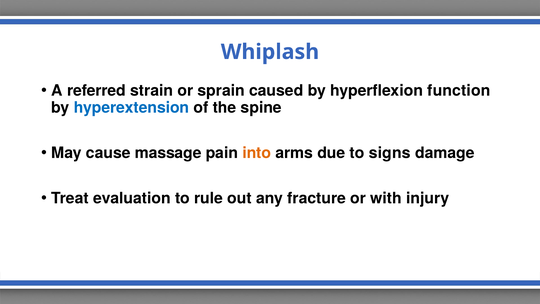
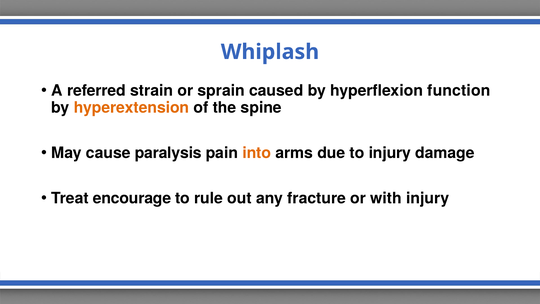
hyperextension colour: blue -> orange (131, 108)
massage: massage -> paralysis (168, 153)
to signs: signs -> injury (390, 153)
evaluation: evaluation -> encourage (132, 198)
